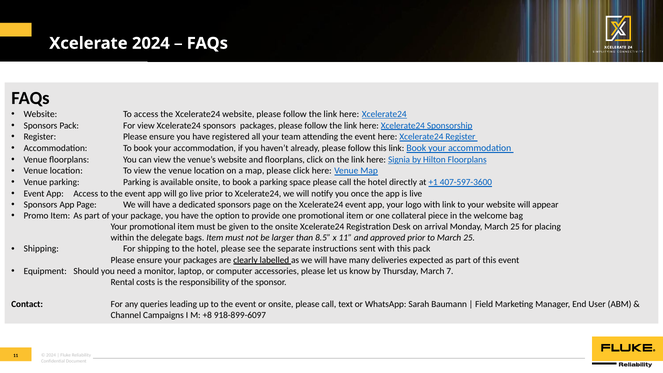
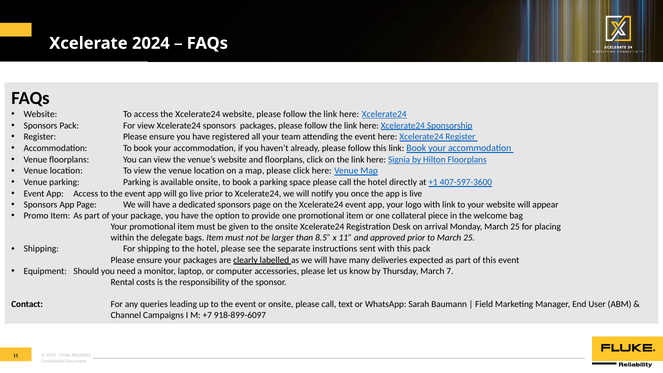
+8: +8 -> +7 (207, 315)
